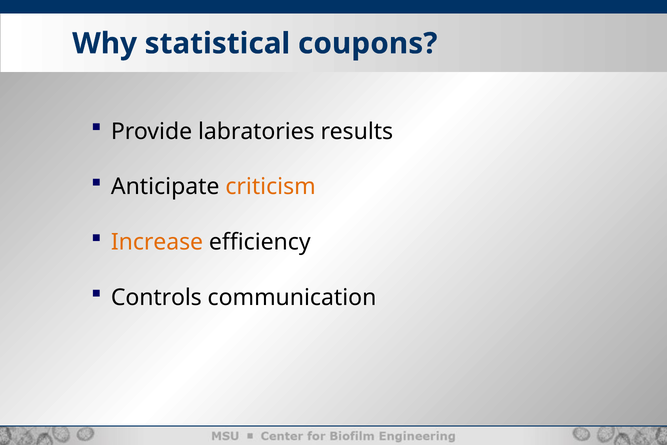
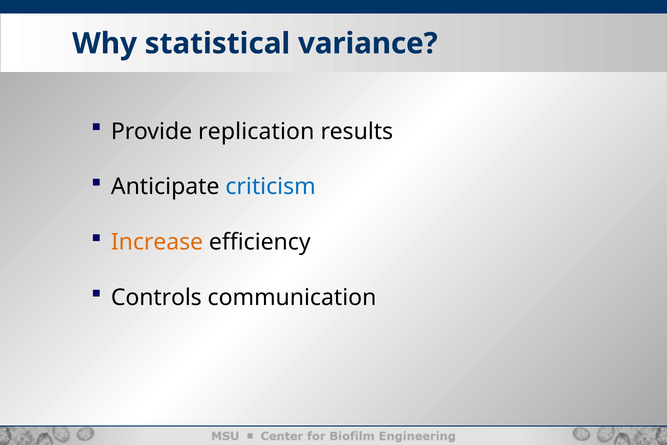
coupons: coupons -> variance (368, 43)
labratories: labratories -> replication (256, 131)
criticism colour: orange -> blue (271, 187)
